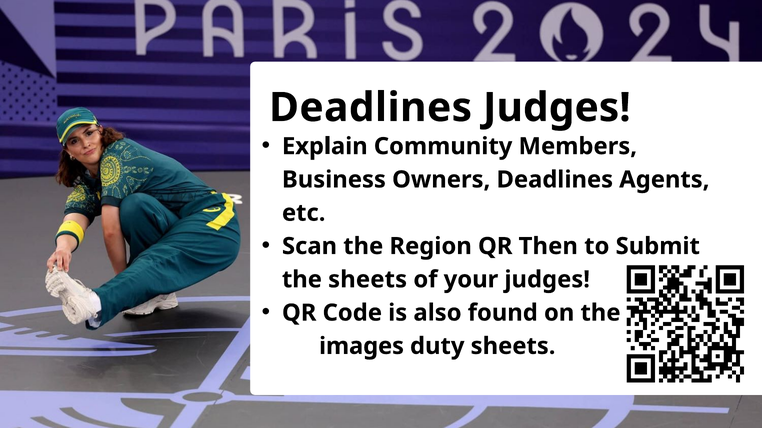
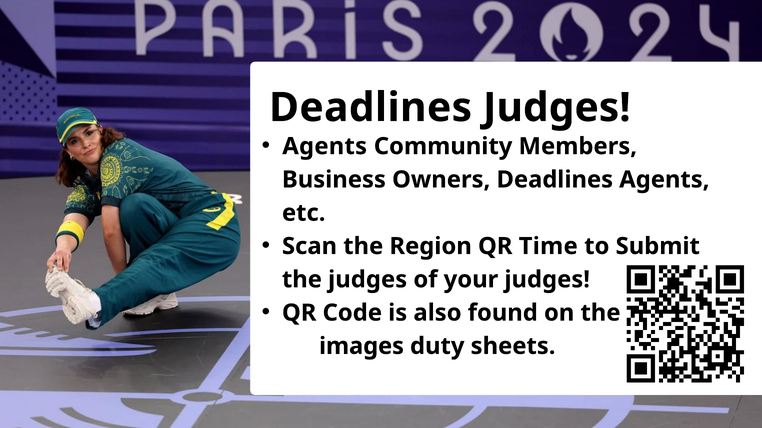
Explain: Explain -> Agents (325, 147)
Then: Then -> Time (548, 247)
the sheets: sheets -> judges (368, 280)
